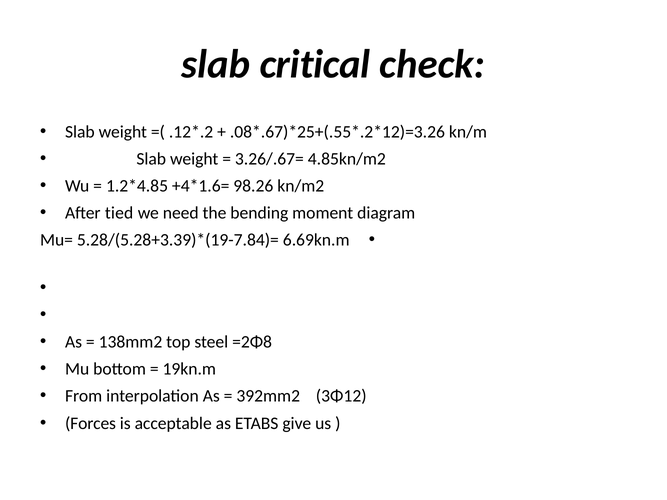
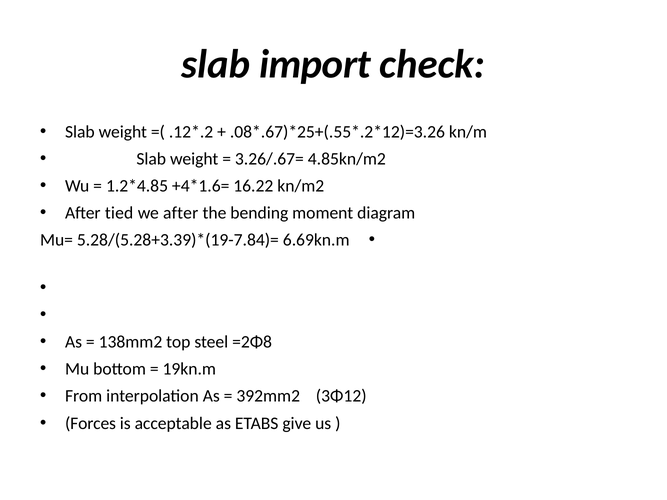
critical: critical -> import (315, 65)
98.26: 98.26 -> 16.22 (253, 186)
we need: need -> after (181, 213)
